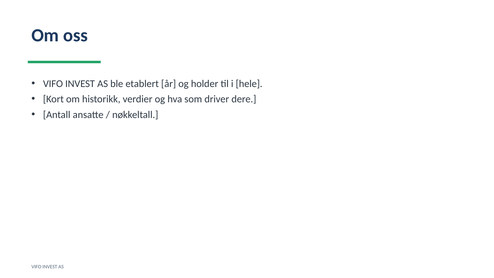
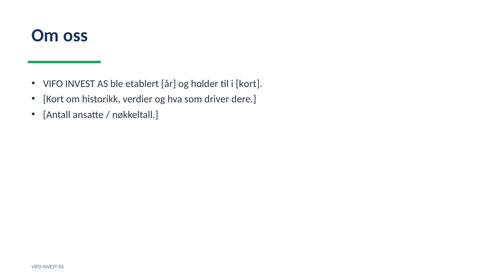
i hele: hele -> kort (249, 84)
